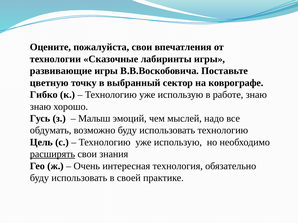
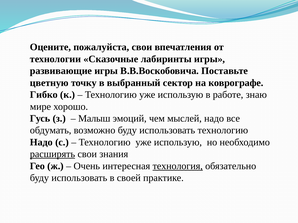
знаю: знаю -> мире (40, 107)
Цель: Цель -> Надо (41, 143)
технология underline: none -> present (178, 166)
